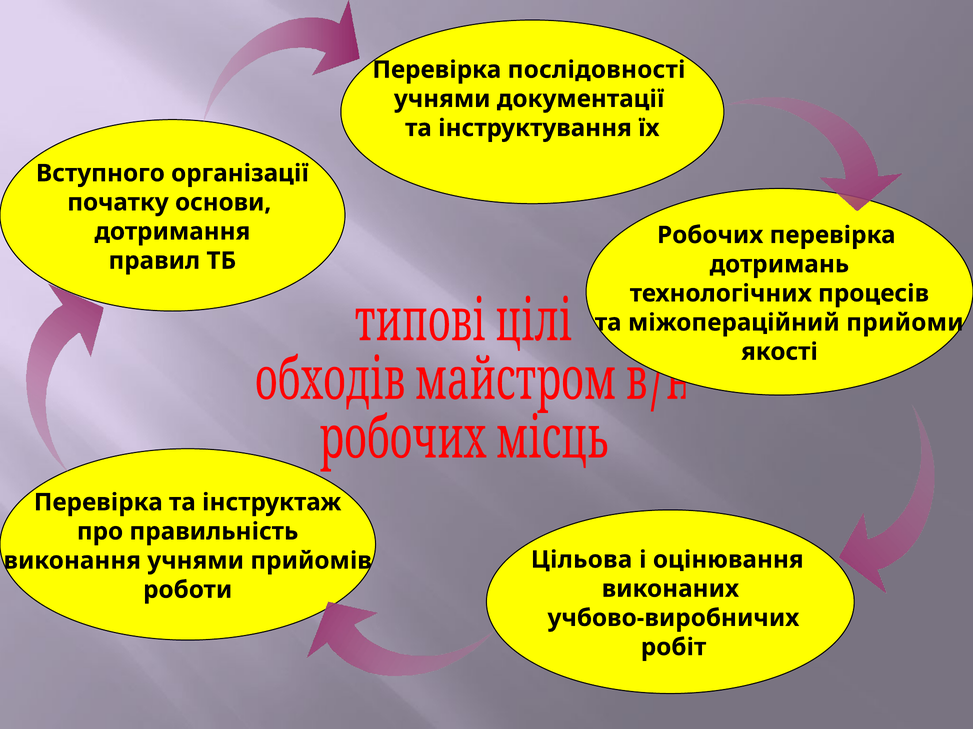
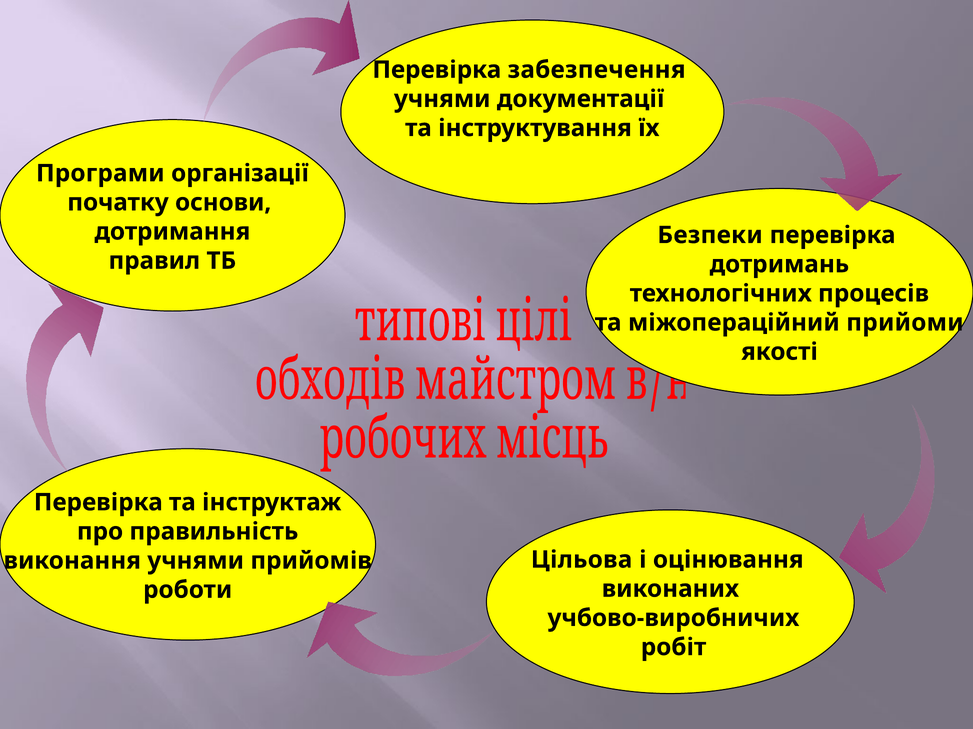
послідовності: послідовності -> забезпечення (597, 70)
Вступного: Вступного -> Програми (100, 173)
Робочих: Робочих -> Безпеки (710, 235)
